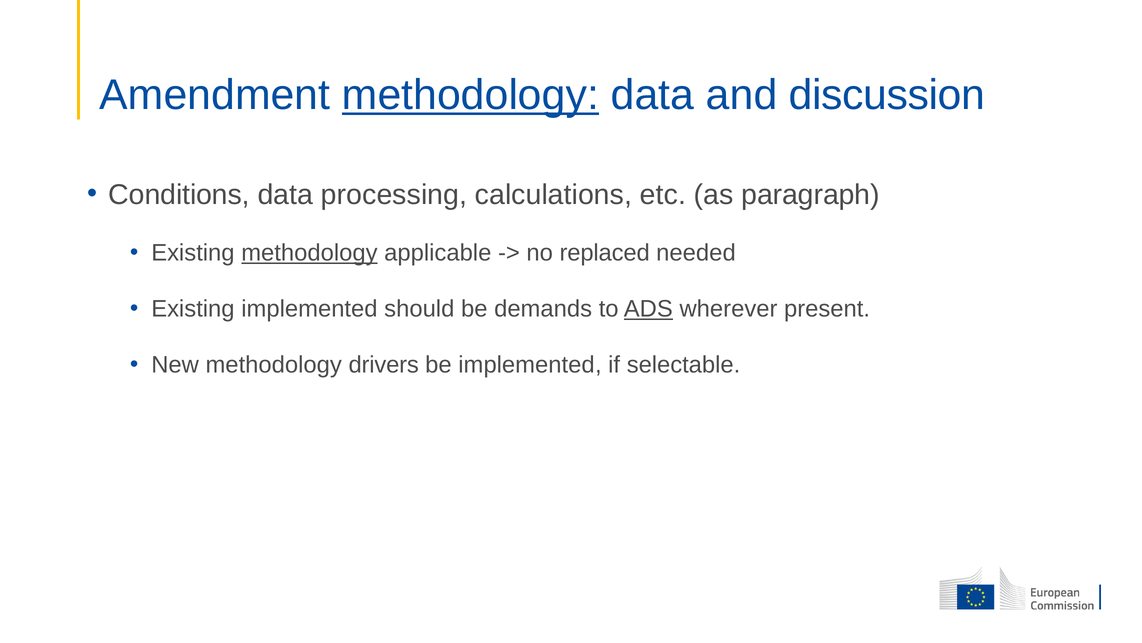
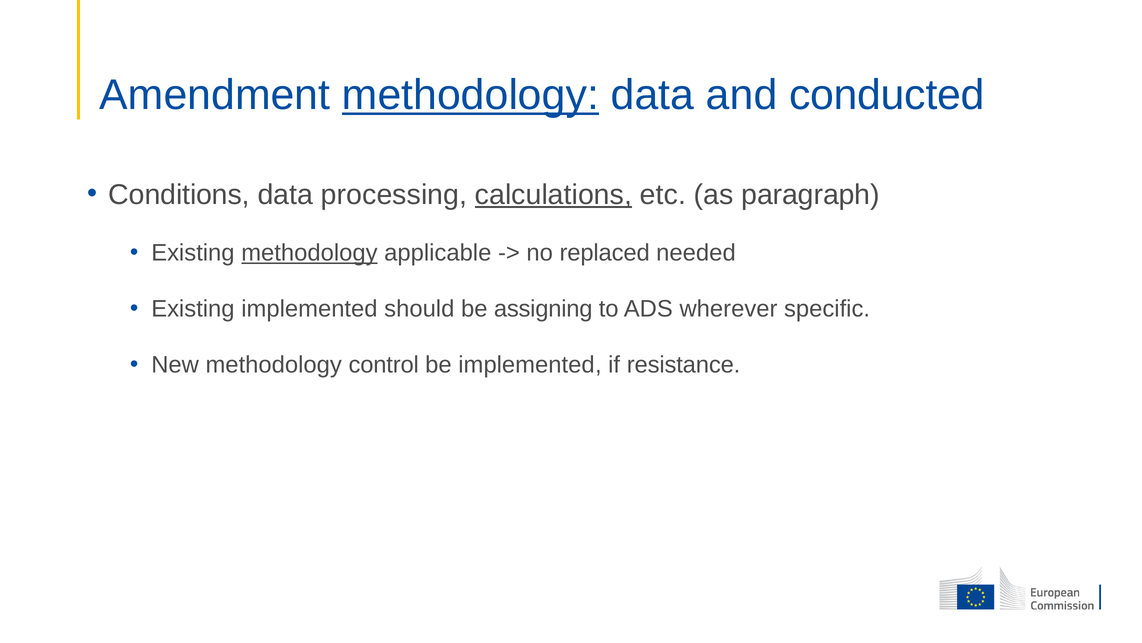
discussion: discussion -> conducted (887, 95)
calculations underline: none -> present (554, 194)
demands: demands -> assigning (543, 309)
ADS underline: present -> none (648, 309)
present: present -> specific (827, 309)
drivers: drivers -> control (384, 365)
selectable: selectable -> resistance (684, 365)
